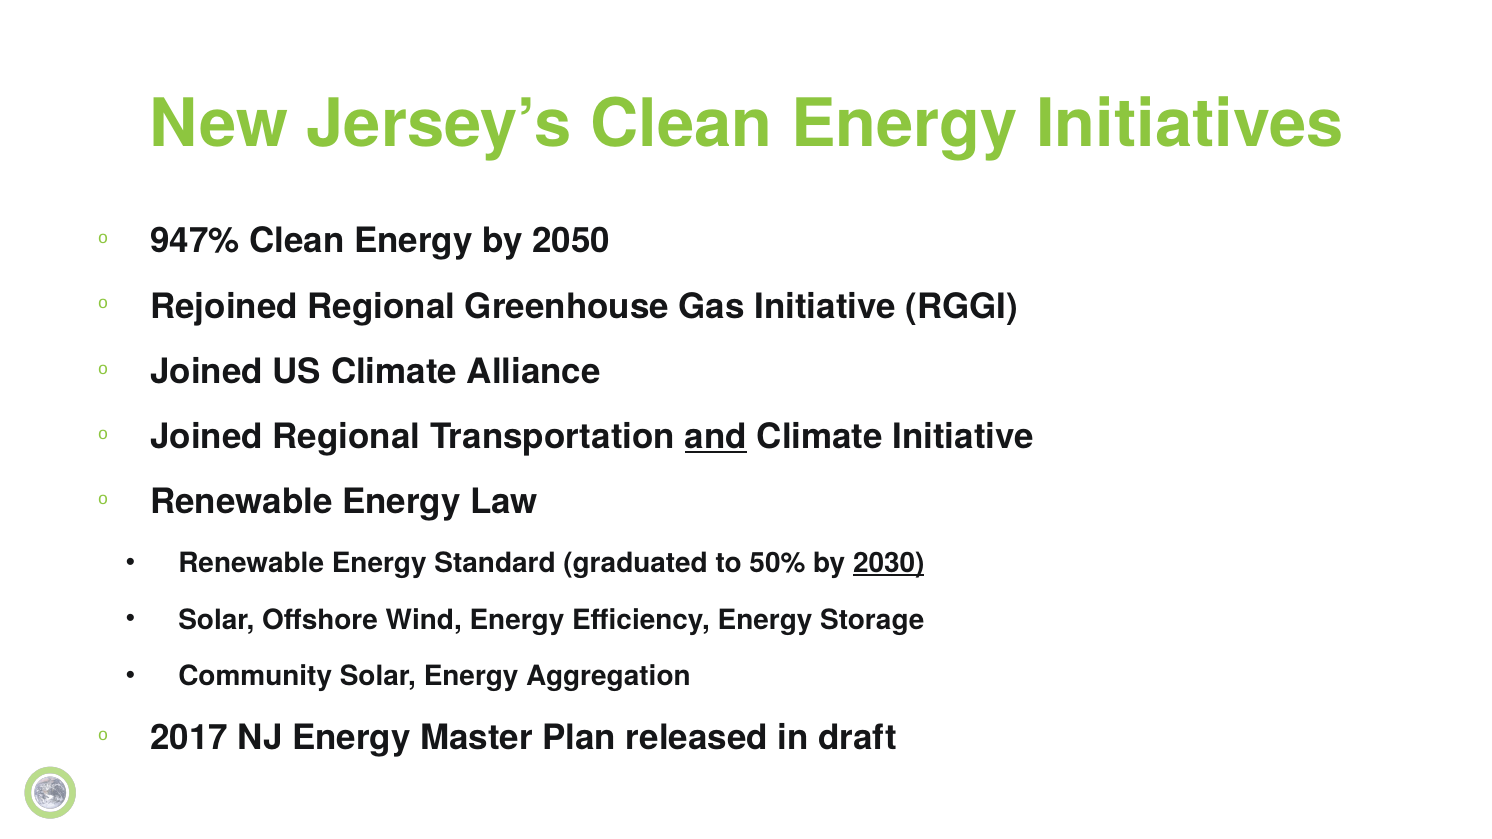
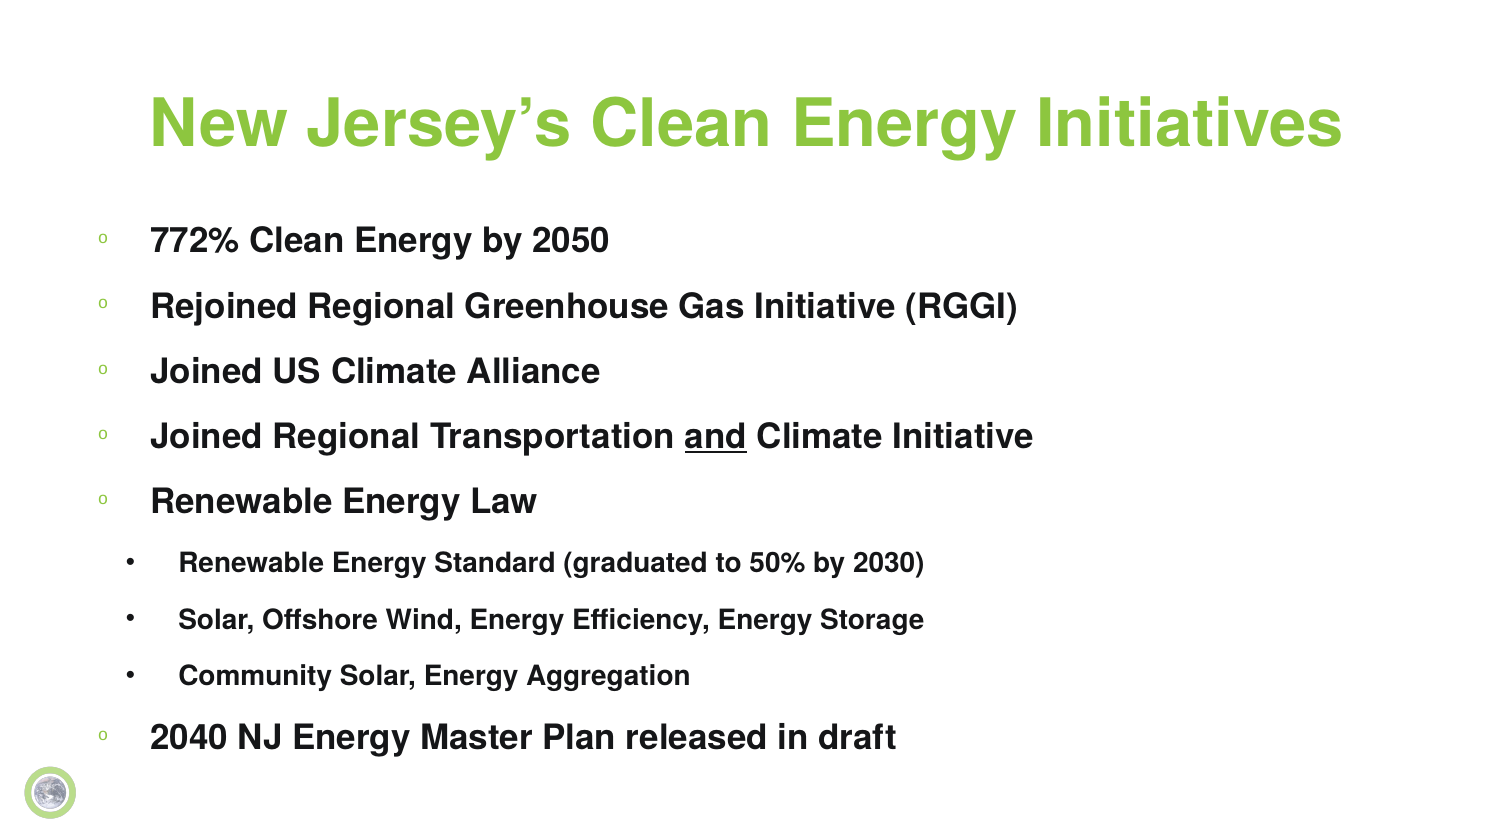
947%: 947% -> 772% (195, 241)
2030 underline: present -> none (889, 563)
2017: 2017 -> 2040 (189, 738)
